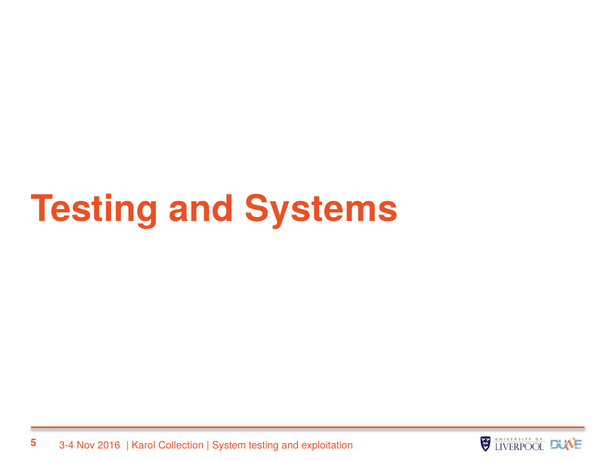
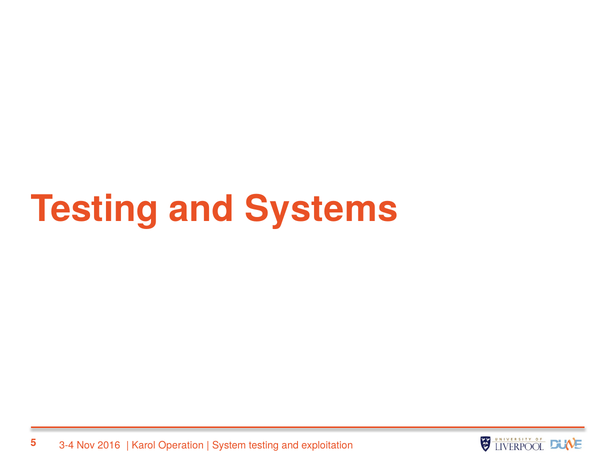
Collection: Collection -> Operation (181, 446)
